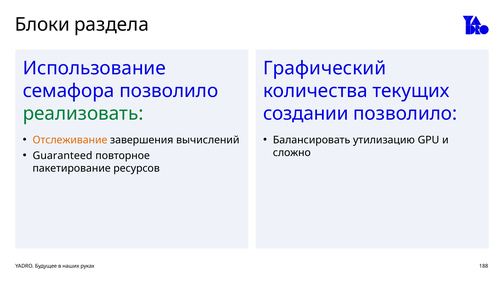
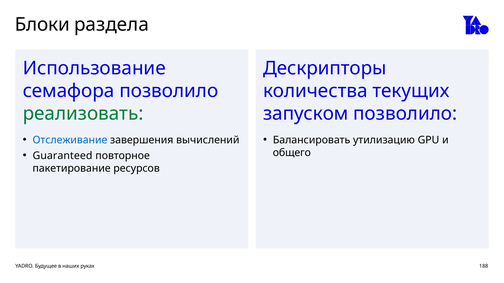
Графический: Графический -> Дескрипторы (325, 68)
создании: создании -> запуском (306, 114)
Отслеживание colour: orange -> blue (70, 140)
сложно: сложно -> общего (292, 153)
